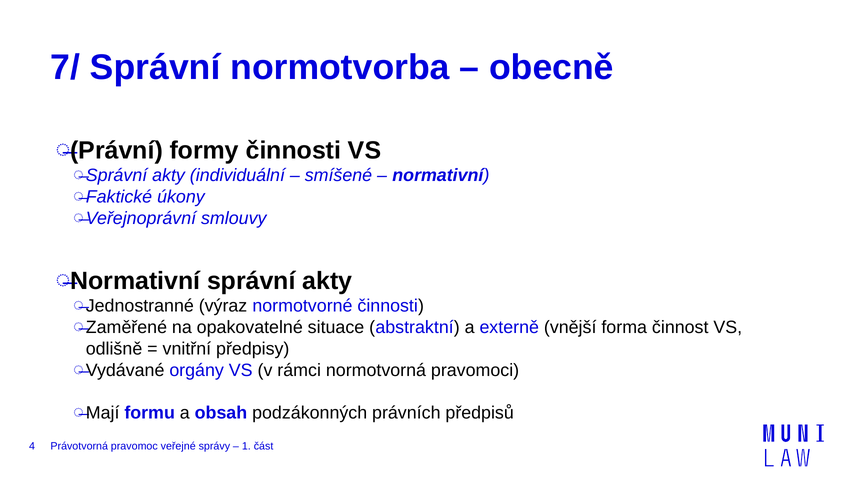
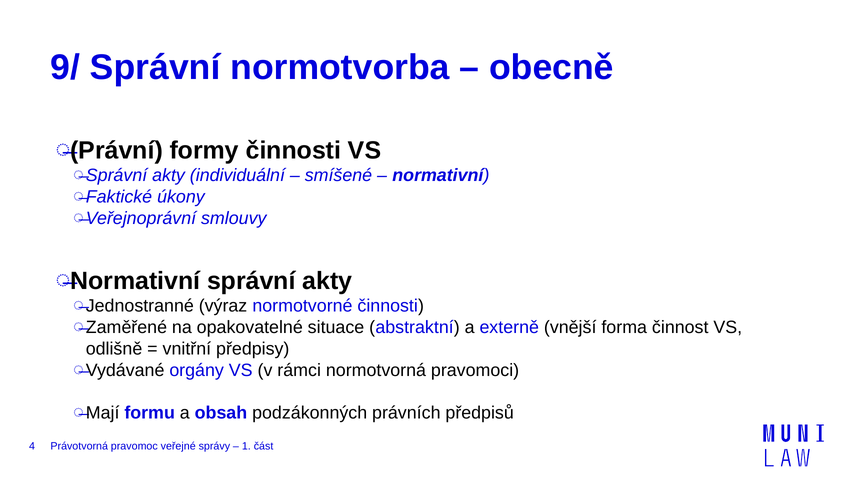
7/: 7/ -> 9/ (65, 67)
